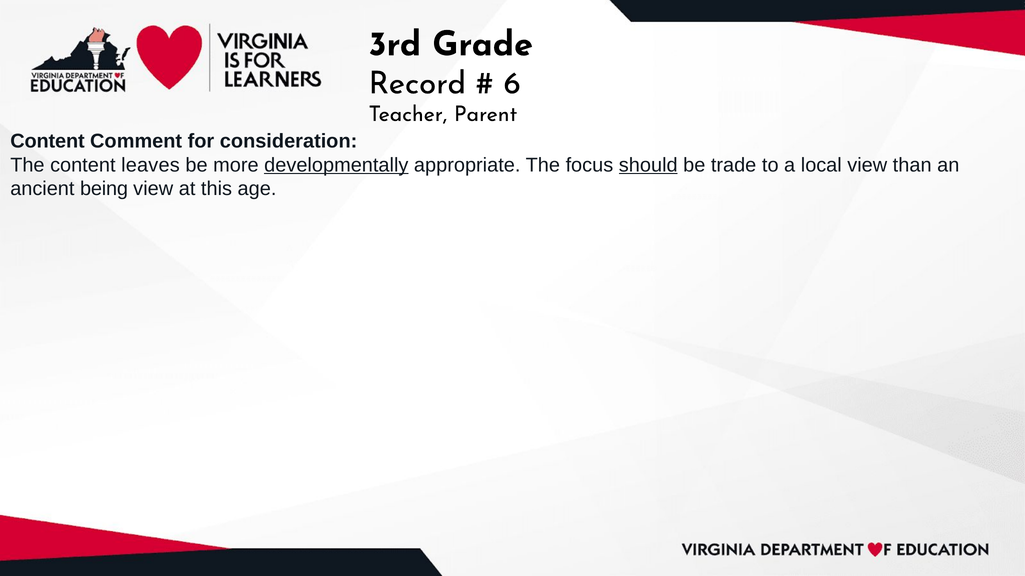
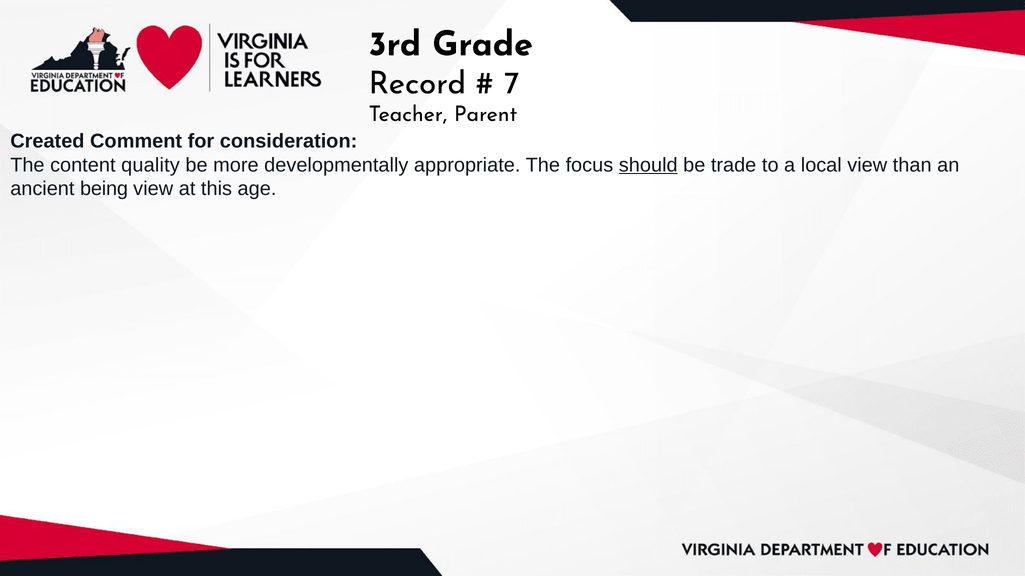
6: 6 -> 7 (512, 83)
Content: Content -> Created (47, 141)
leaves: leaves -> quality (150, 165)
developmentally underline: present -> none (336, 165)
